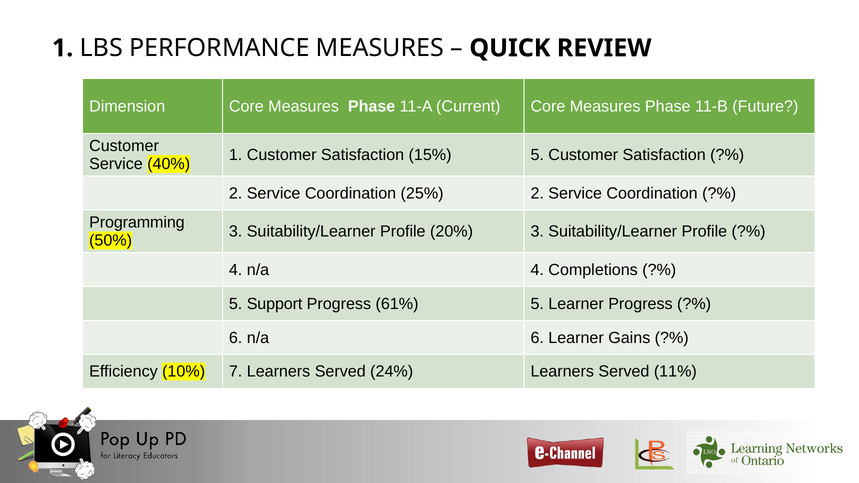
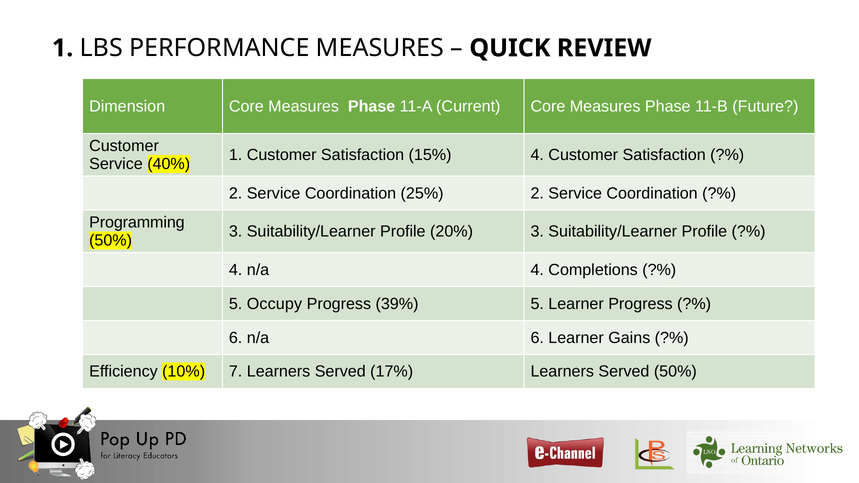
15% 5: 5 -> 4 (537, 155)
Support: Support -> Occupy (274, 304)
61%: 61% -> 39% (397, 304)
24%: 24% -> 17% (392, 372)
Served 11%: 11% -> 50% (675, 372)
